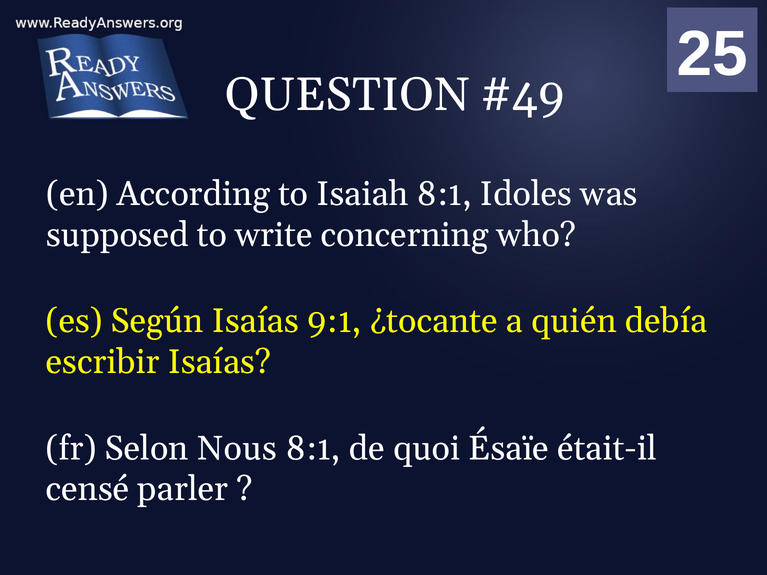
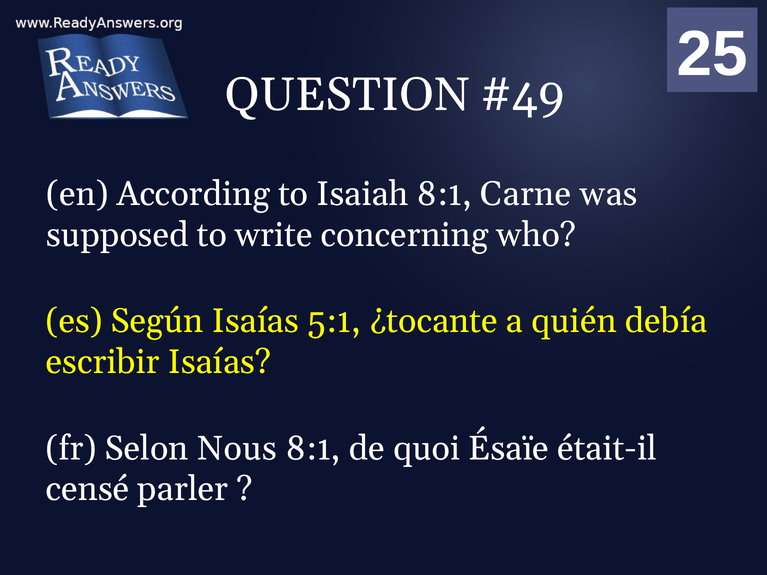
Idoles: Idoles -> Carne (526, 194)
9:1: 9:1 -> 5:1 (334, 321)
